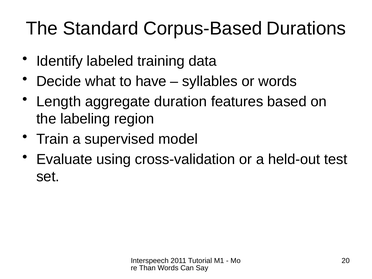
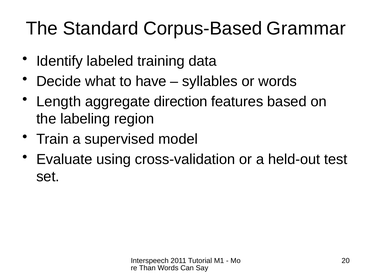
Durations: Durations -> Grammar (306, 29)
duration: duration -> direction (181, 102)
